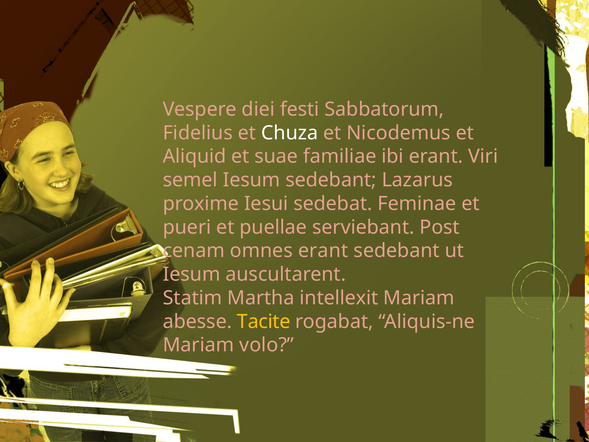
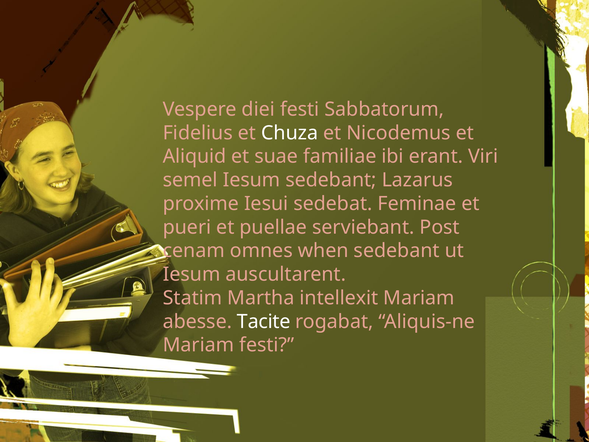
omnes erant: erant -> when (323, 251)
Tacite colour: yellow -> white (264, 321)
Mariam volo: volo -> festi (267, 345)
